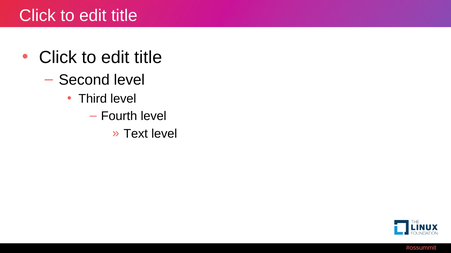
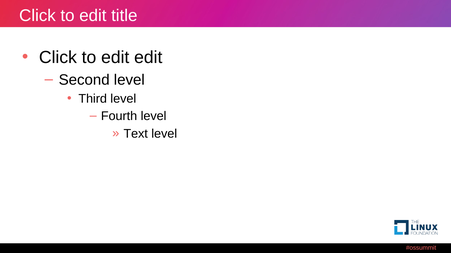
title: title -> edit (148, 58)
